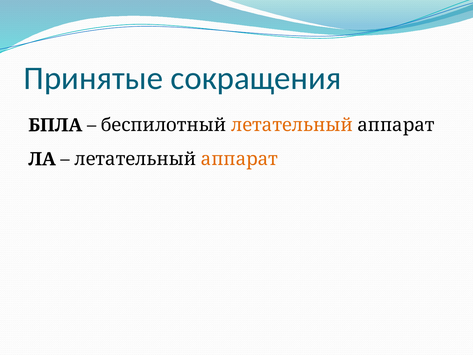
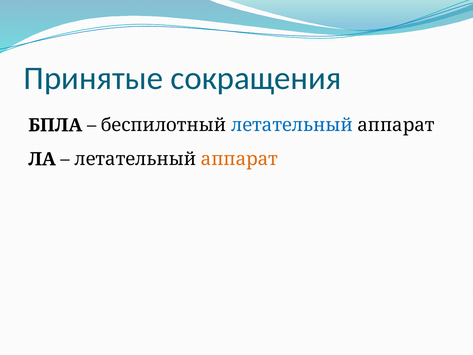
летательный colour: orange -> blue (292, 125)
